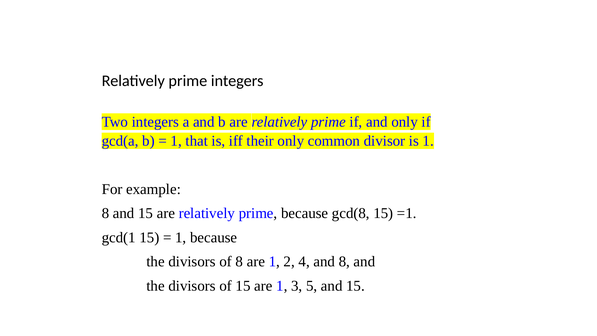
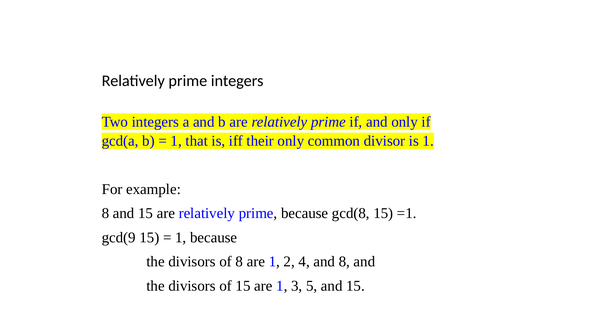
gcd(1: gcd(1 -> gcd(9 (119, 237)
